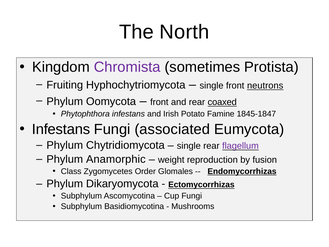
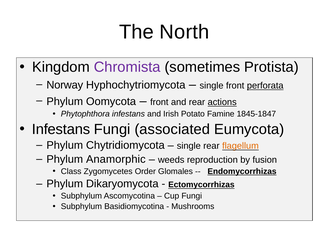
Fruiting: Fruiting -> Norway (65, 85)
neutrons: neutrons -> perforata (265, 86)
coaxed: coaxed -> actions (222, 102)
flagellum colour: purple -> orange (240, 146)
weight: weight -> weeds (171, 160)
